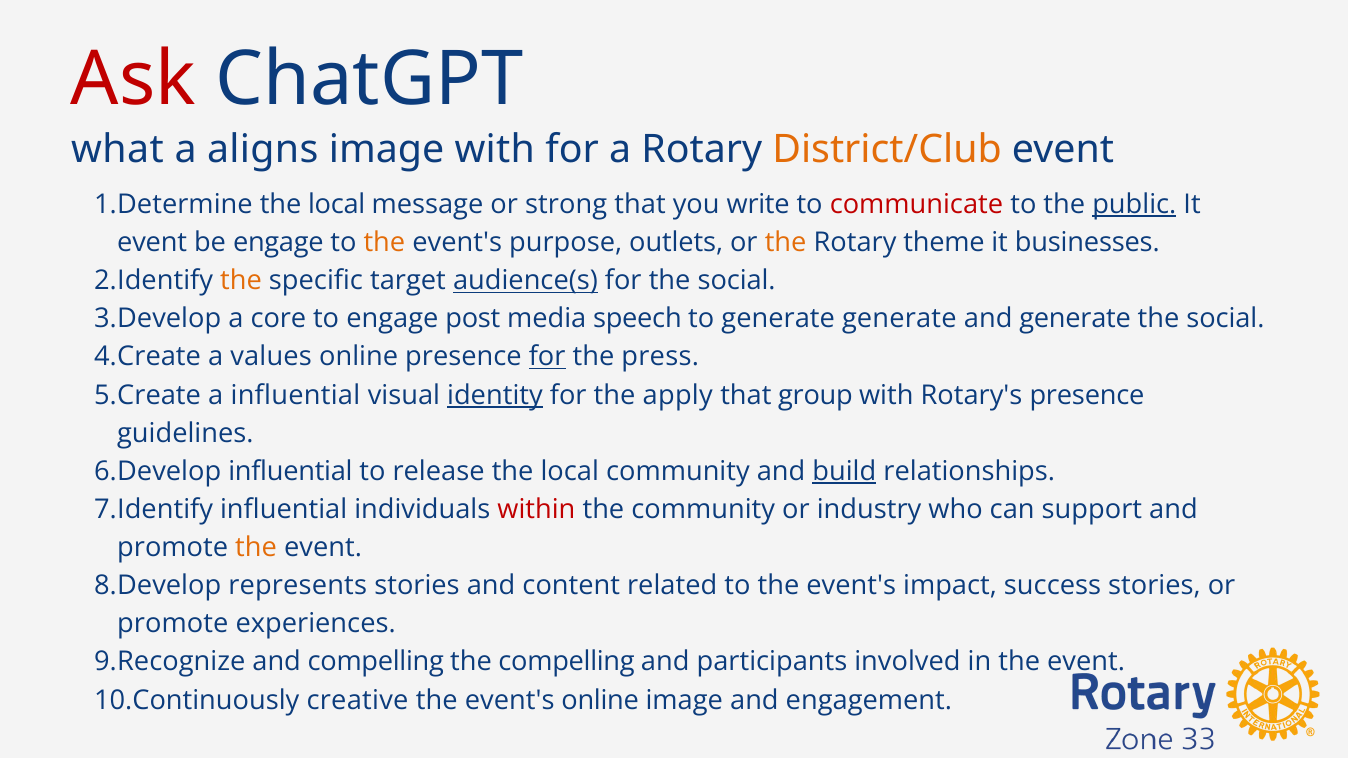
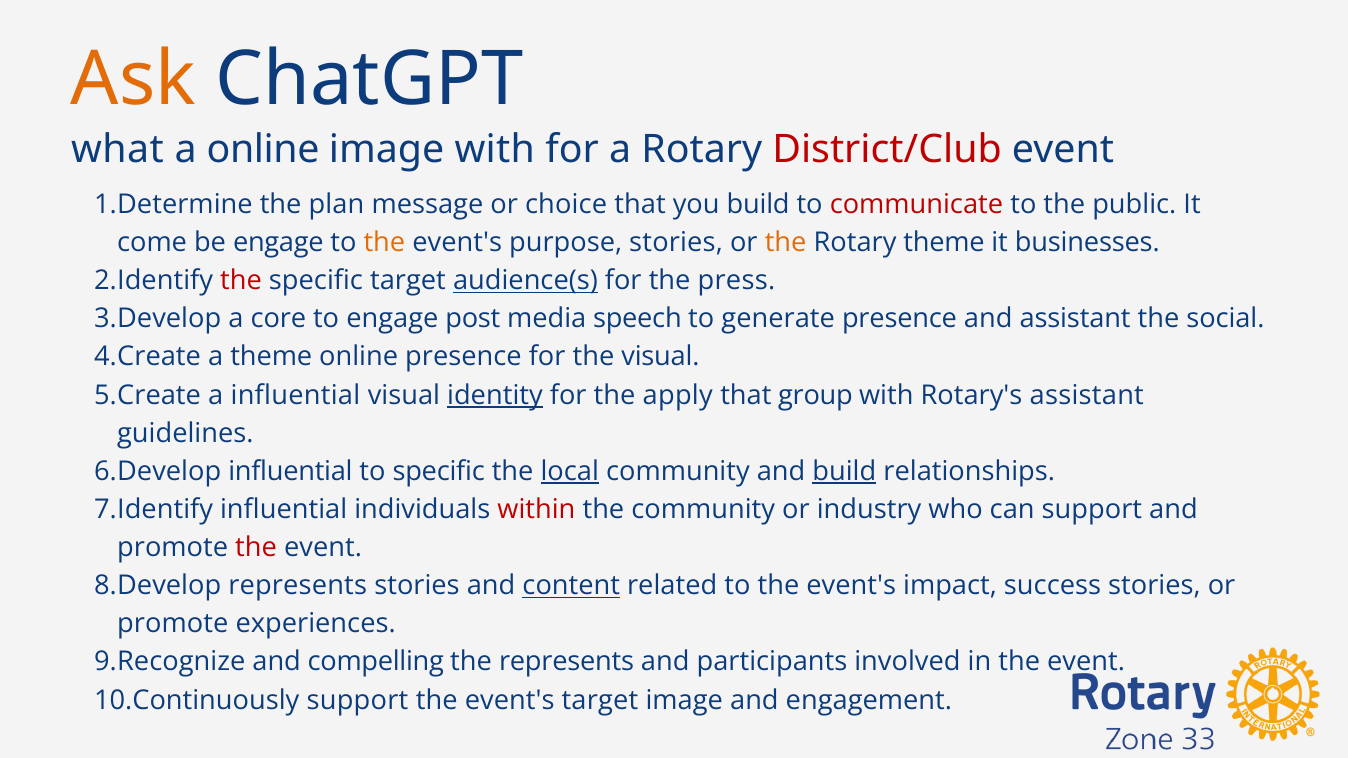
Ask colour: red -> orange (133, 79)
a aligns: aligns -> online (263, 150)
District/Club colour: orange -> red (887, 150)
local: local -> plan (336, 205)
strong: strong -> choice (566, 205)
you write: write -> build (758, 205)
public underline: present -> none (1134, 205)
event: event -> come (152, 243)
purpose outlets: outlets -> stories (676, 243)
the colour: orange -> red (241, 281)
for the social: social -> press (736, 281)
generate generate: generate -> presence (900, 319)
and generate: generate -> assistant (1075, 319)
a values: values -> theme (271, 357)
for underline: present -> none (547, 357)
the press: press -> visual (660, 357)
Rotary's presence: presence -> assistant (1087, 395)
to release: release -> specific (439, 471)
local underline: none -> present (570, 471)
the colour: orange -> red (256, 548)
content underline: none -> present (571, 586)
the compelling: compelling -> represents (567, 662)
creative: creative -> support (357, 700)
event's online: online -> target (600, 700)
